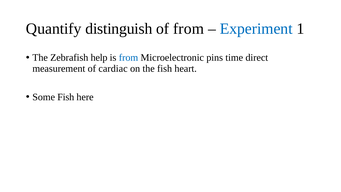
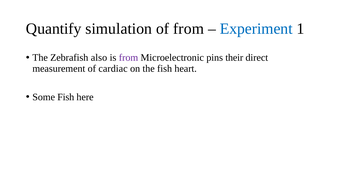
distinguish: distinguish -> simulation (119, 29)
help: help -> also (99, 58)
from colour: blue -> purple (128, 58)
time: time -> their (234, 58)
